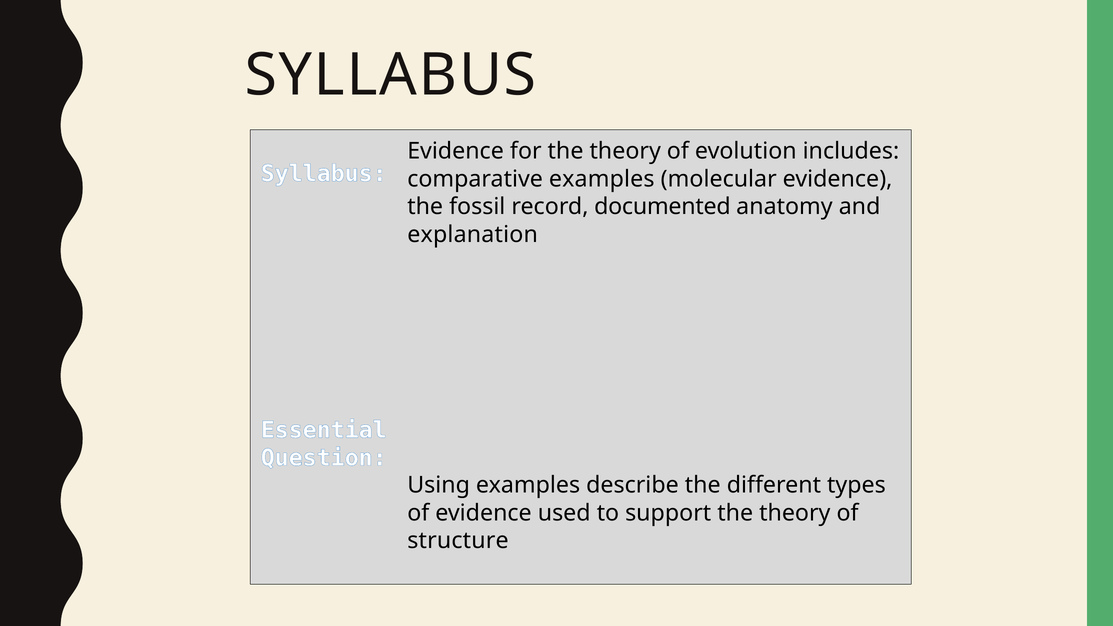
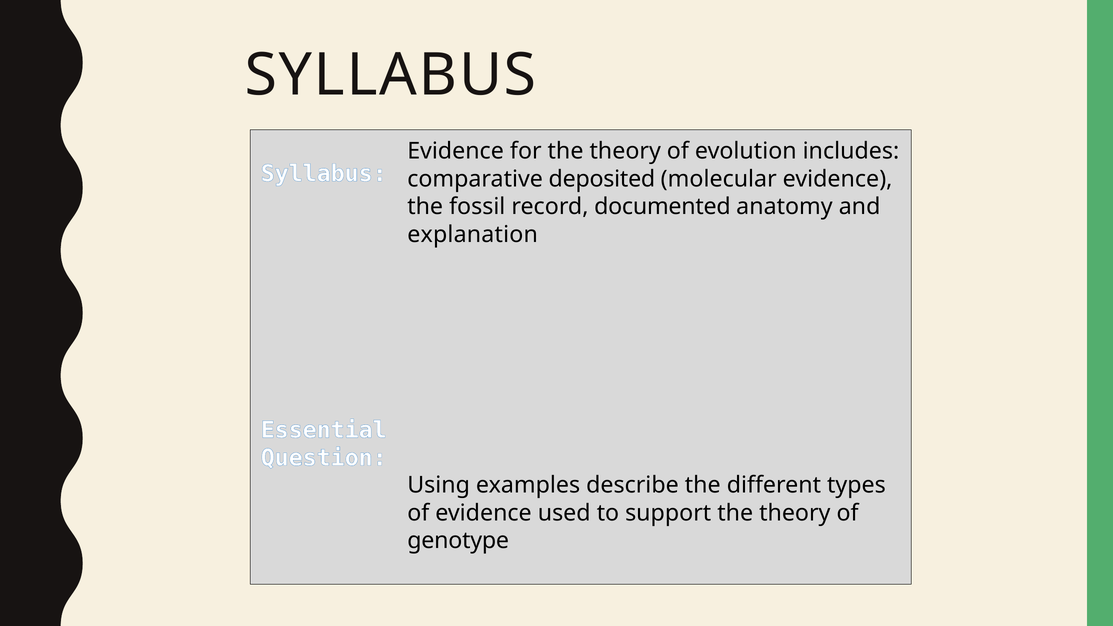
comparative examples: examples -> deposited (602, 179)
structure: structure -> genotype (458, 541)
